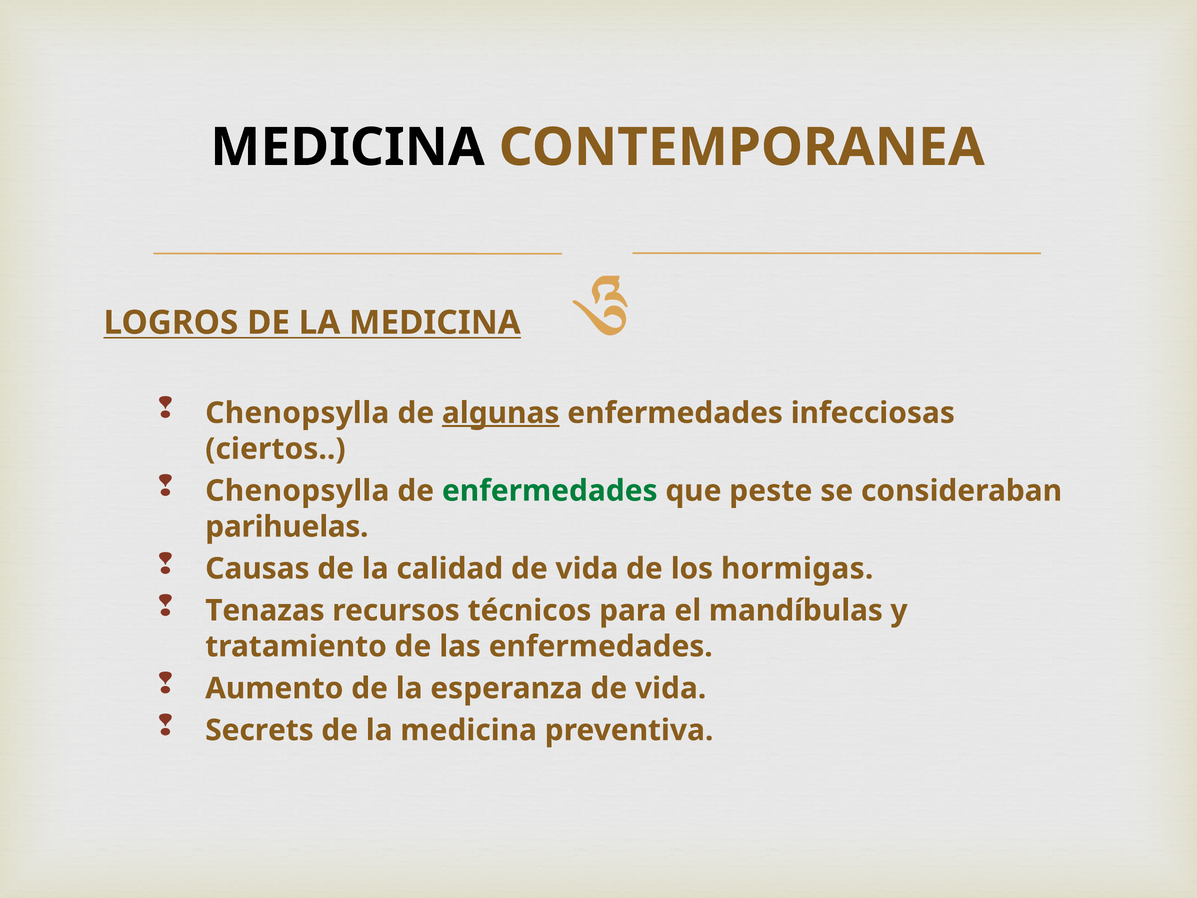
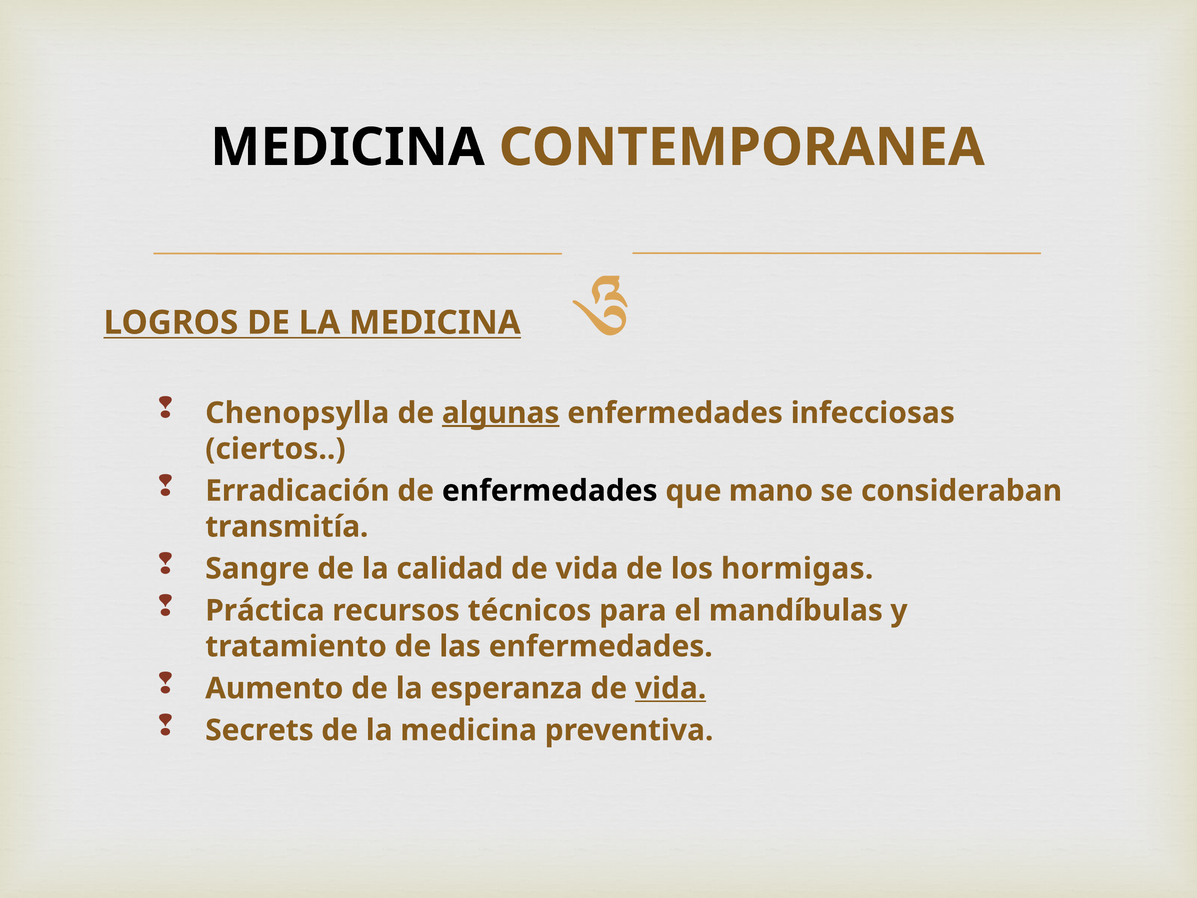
Chenopsylla: Chenopsylla -> Erradicación (297, 491)
enfermedades colour: green -> black (550, 491)
peste: peste -> mano (771, 491)
parihuelas: parihuelas -> transmitía (287, 527)
Causas: Causas -> Sangre (257, 569)
Tenazas: Tenazas -> Práctica (265, 610)
vida underline: none -> present (671, 688)
